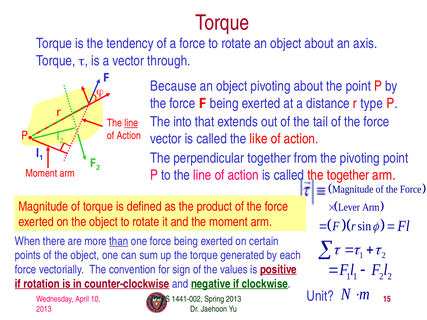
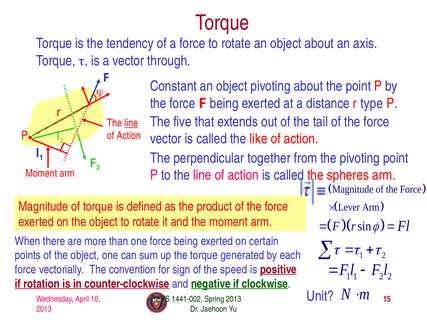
Because: Because -> Constant (173, 86)
into: into -> five (183, 122)
the together: together -> spheres (348, 175)
than underline: present -> none (119, 241)
values: values -> speed (234, 270)
